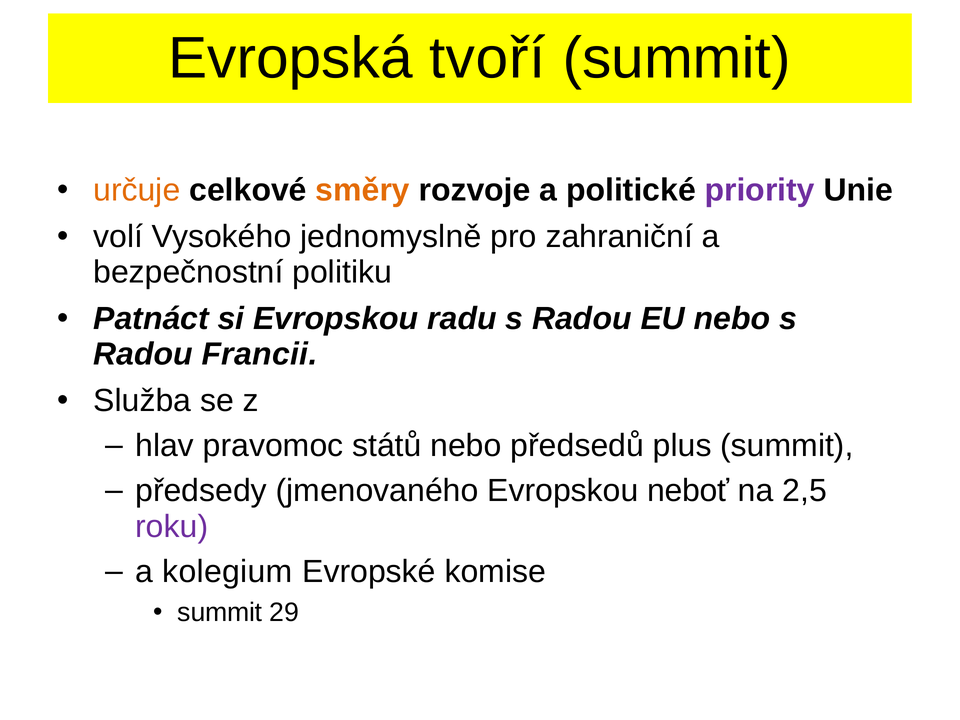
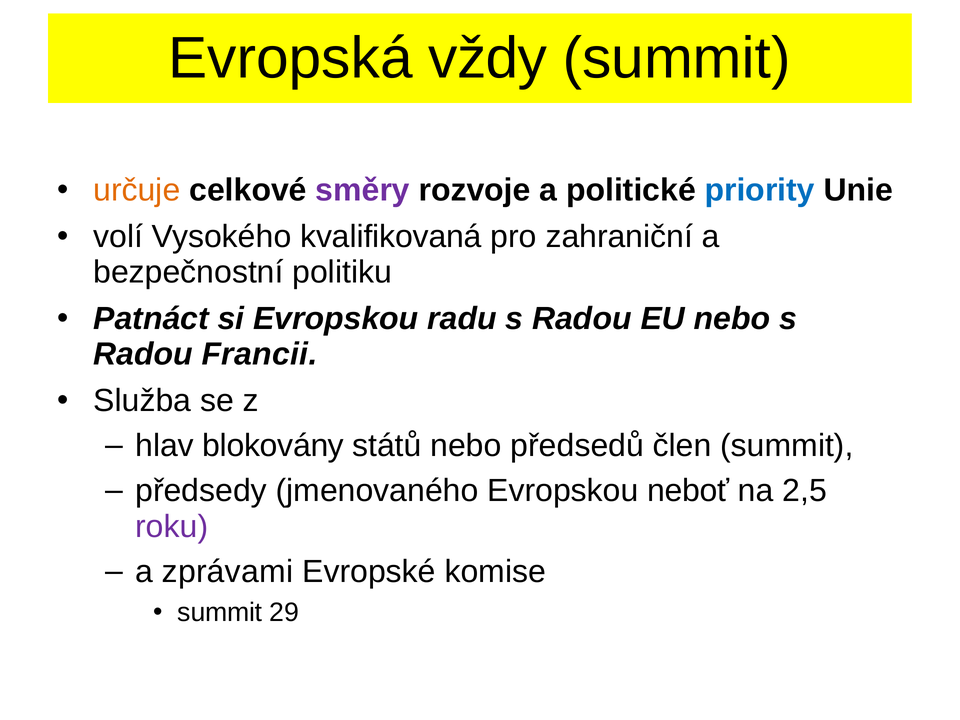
tvoří: tvoří -> vždy (488, 58)
směry colour: orange -> purple (363, 190)
priority colour: purple -> blue (760, 190)
jednomyslně: jednomyslně -> kvalifikovaná (391, 237)
pravomoc: pravomoc -> blokovány (273, 446)
plus: plus -> člen (682, 446)
kolegium: kolegium -> zprávami (228, 572)
